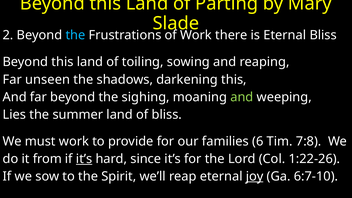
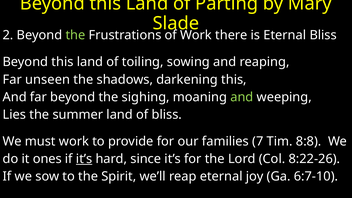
the colour: light blue -> light green (75, 35)
6: 6 -> 7 (258, 141)
7:8: 7:8 -> 8:8 (309, 141)
from: from -> ones (47, 159)
1:22-26: 1:22-26 -> 8:22-26 (314, 159)
joy underline: present -> none (255, 176)
